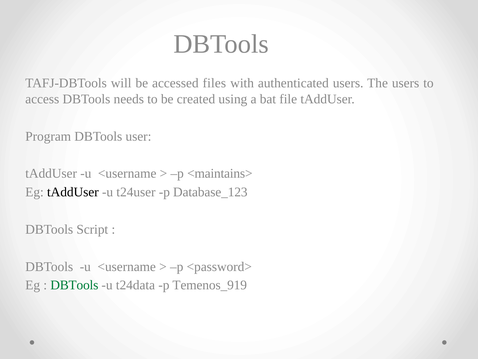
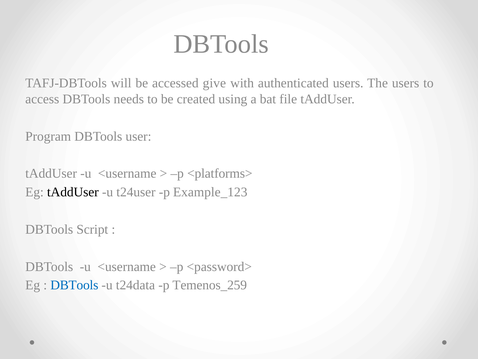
files: files -> give (214, 83)
<maintains>: <maintains> -> <platforms> (220, 173)
Database_123: Database_123 -> Example_123 (210, 192)
DBTools colour: green -> blue (74, 285)
Temenos_919: Temenos_919 -> Temenos_259 (210, 285)
